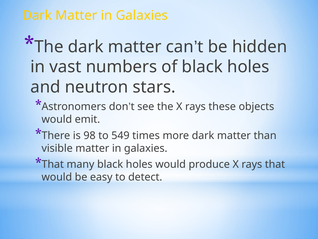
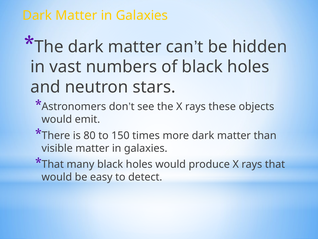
98: 98 -> 80 (90, 135)
549: 549 -> 150 (120, 135)
